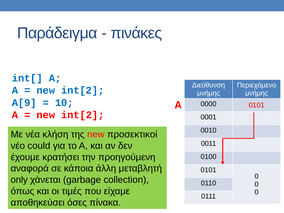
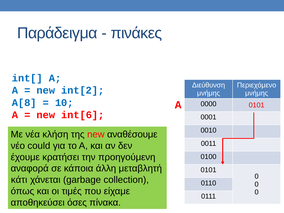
A[9: A[9 -> A[8 (24, 103)
int[2: int[2 -> int[6 (83, 115)
προσεκτικοί: προσεκτικοί -> αναθέσουμε (132, 134)
only: only -> κάτι (19, 180)
